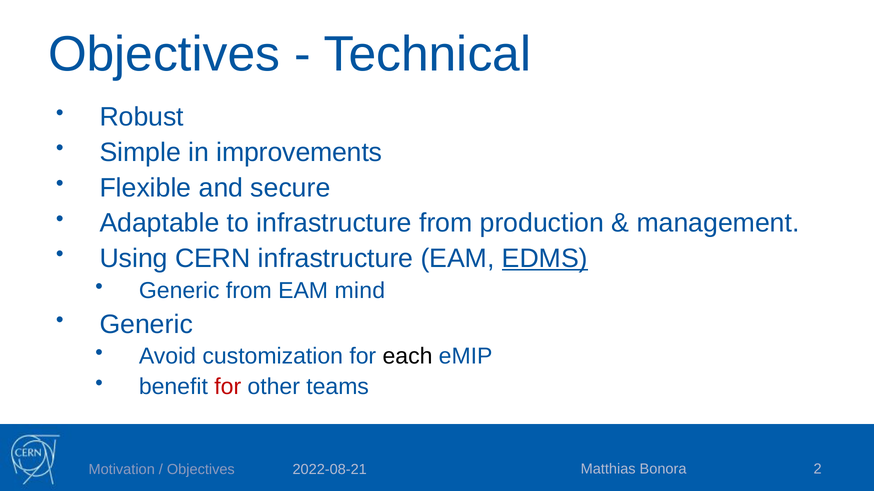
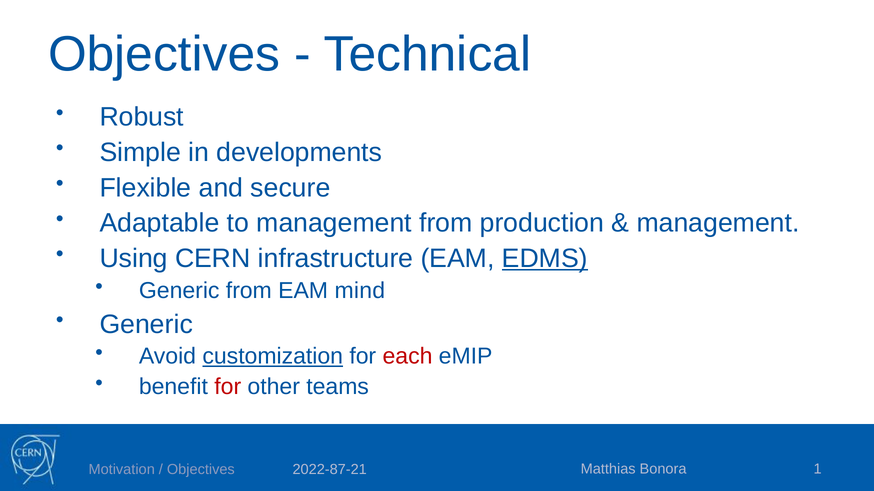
improvements: improvements -> developments (299, 153)
to infrastructure: infrastructure -> management (334, 223)
customization underline: none -> present (273, 357)
each colour: black -> red (408, 357)
2: 2 -> 1 (818, 470)
2022-08-21: 2022-08-21 -> 2022-87-21 (330, 470)
